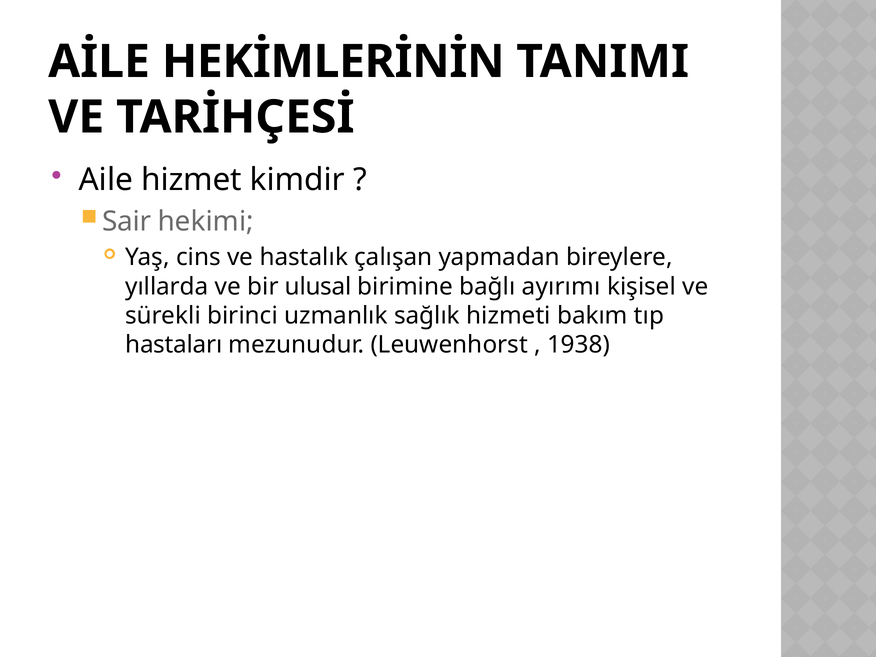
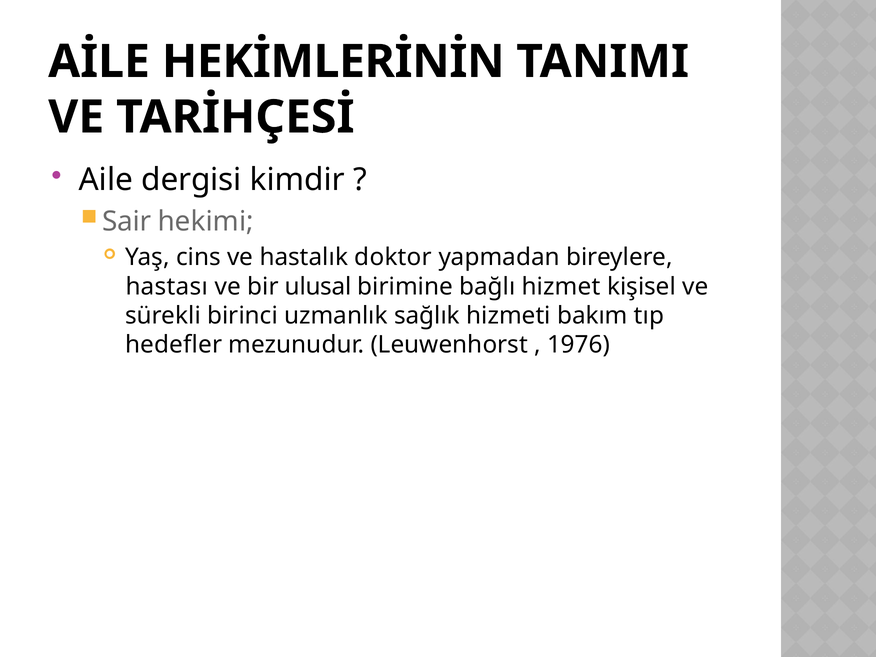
hizmet: hizmet -> dergisi (191, 180)
çalışan: çalışan -> doktor (393, 257)
yıllarda: yıllarda -> hastası (167, 287)
ayırımı: ayırımı -> hizmet (561, 287)
hastaları: hastaları -> hedefler (174, 345)
1938: 1938 -> 1976 (579, 345)
